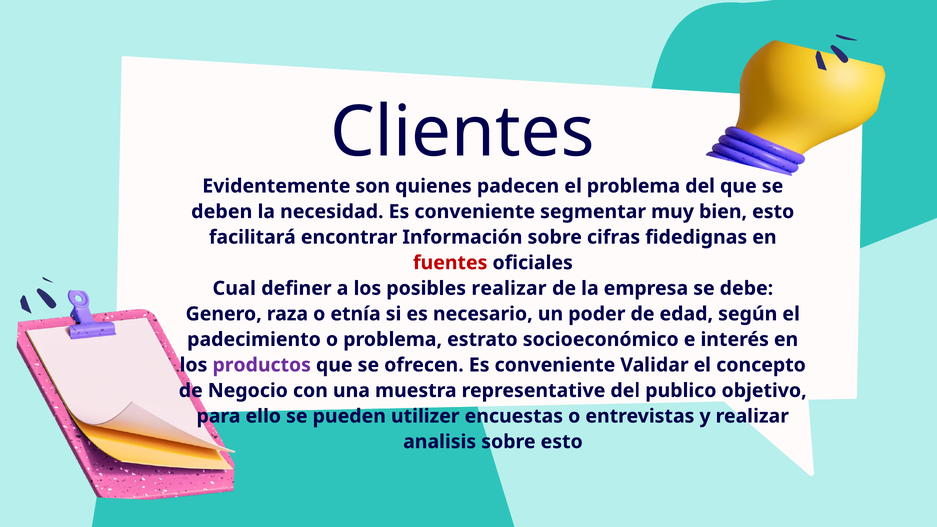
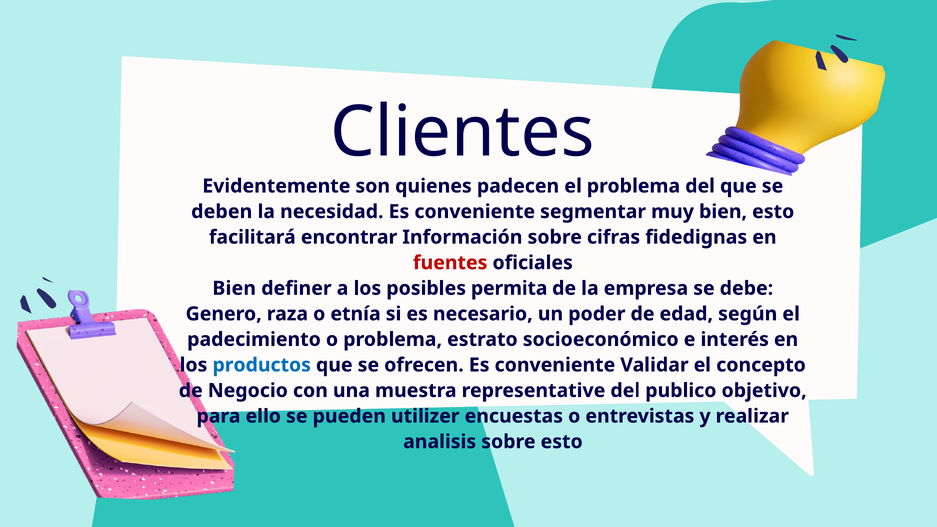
Cual: Cual -> Bien (234, 288)
posibles realizar: realizar -> permita (509, 288)
productos colour: purple -> blue (262, 365)
